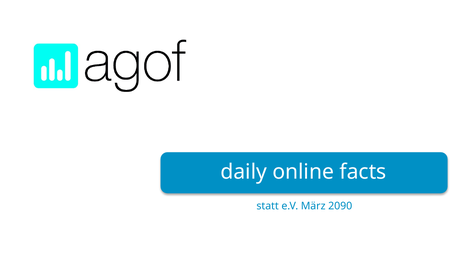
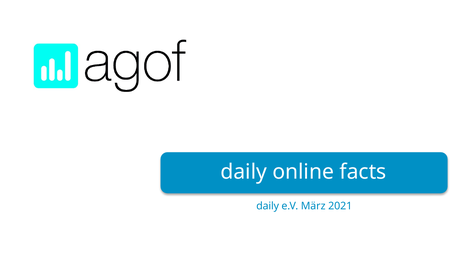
statt: statt -> daily (268, 206)
2090: 2090 -> 2021 (340, 206)
